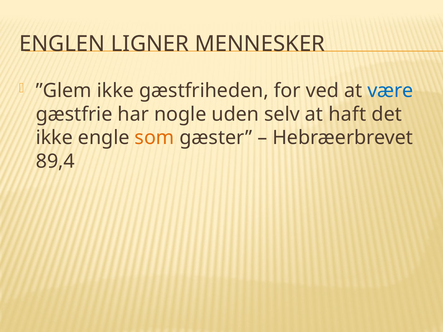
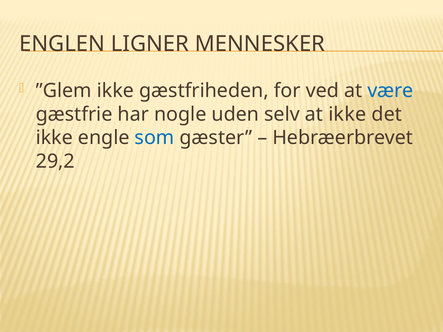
at haft: haft -> ikke (347, 114)
som colour: orange -> blue (155, 138)
89,4: 89,4 -> 29,2 (55, 162)
